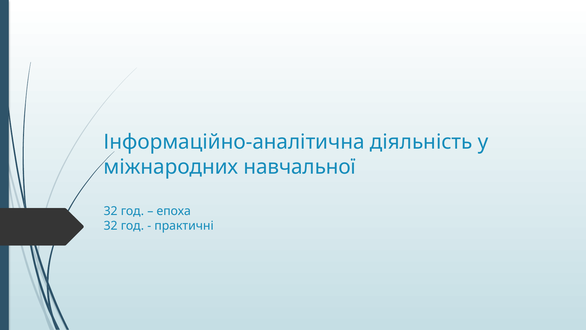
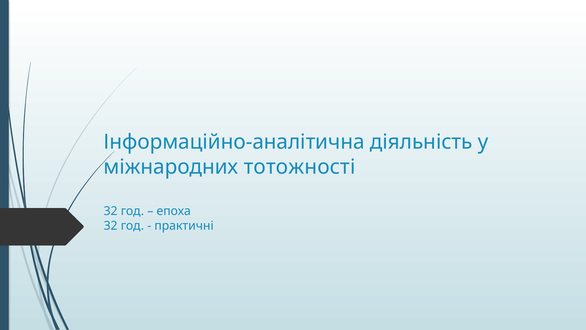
навчальної: навчальної -> тотожності (300, 167)
